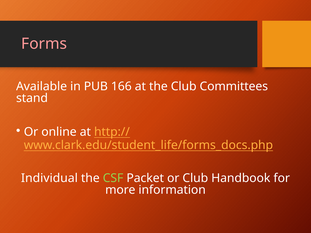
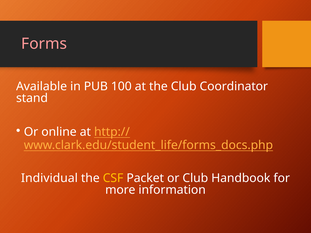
166: 166 -> 100 (121, 86)
Committees: Committees -> Coordinator (234, 86)
CSF colour: light green -> yellow (113, 178)
